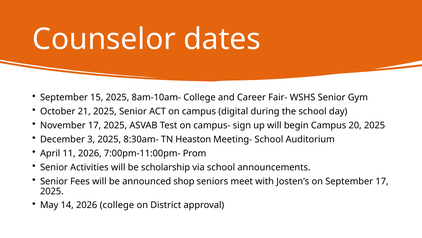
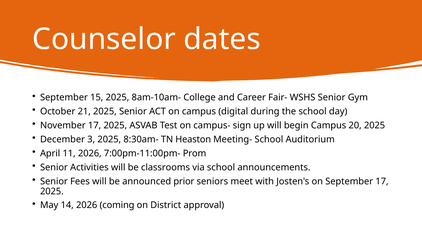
scholarship: scholarship -> classrooms (166, 167)
shop: shop -> prior (184, 181)
2026 college: college -> coming (117, 205)
